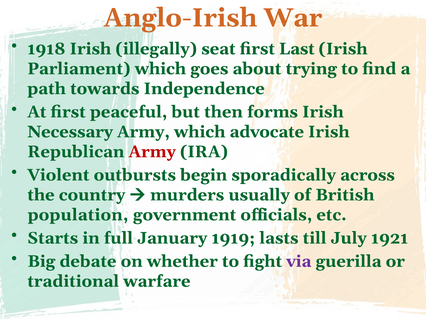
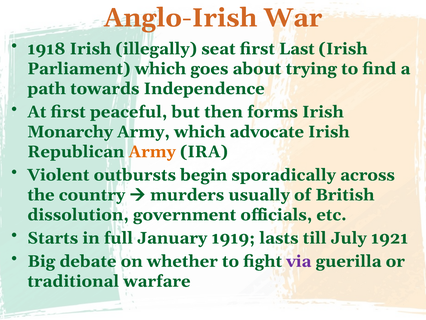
Necessary: Necessary -> Monarchy (70, 132)
Army colour: red -> orange (152, 152)
population: population -> dissolution (78, 215)
